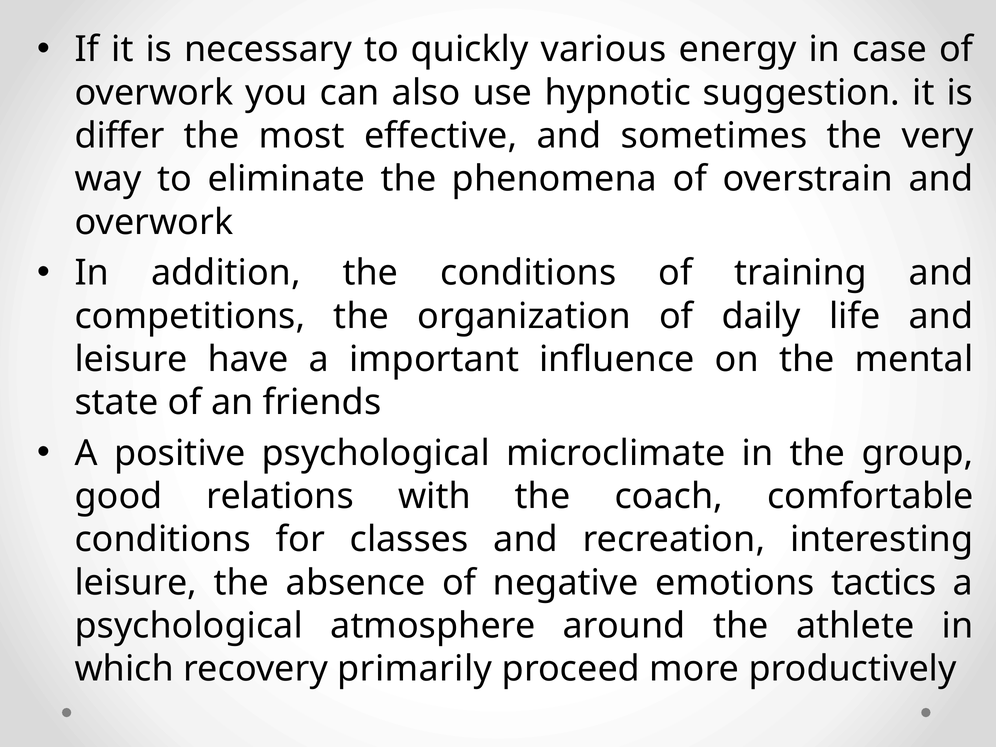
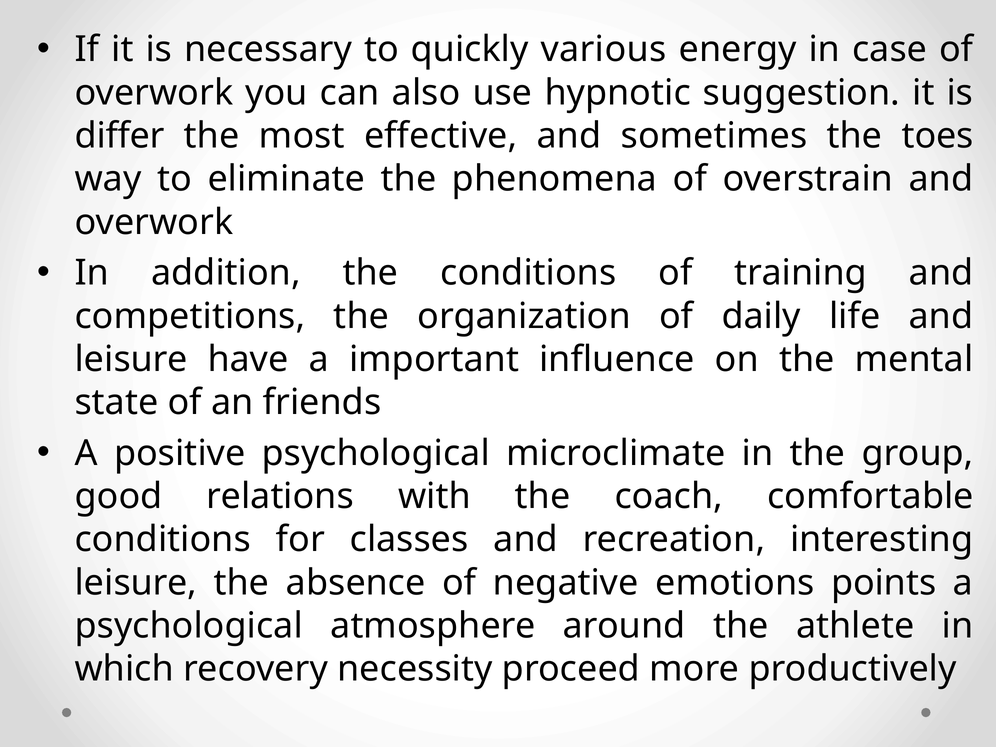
very: very -> toes (938, 136)
tactics: tactics -> points (884, 583)
primarily: primarily -> necessity (415, 669)
